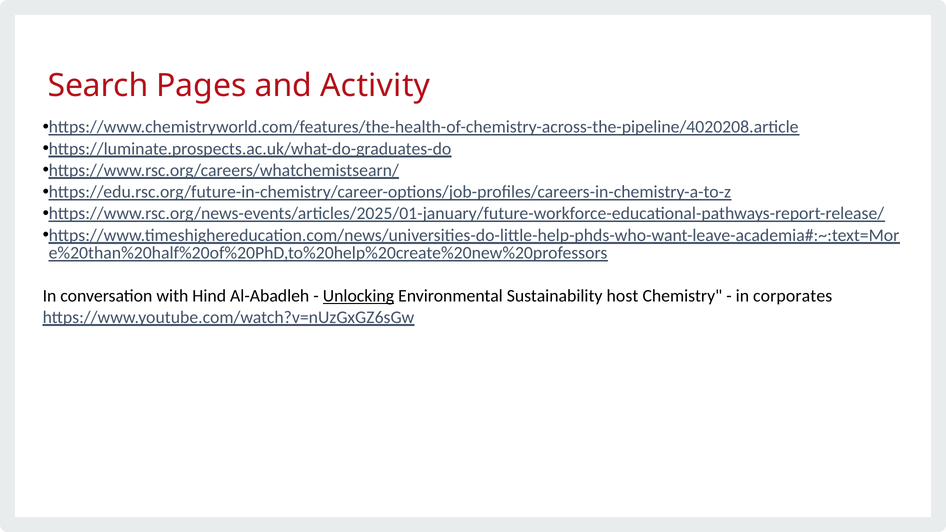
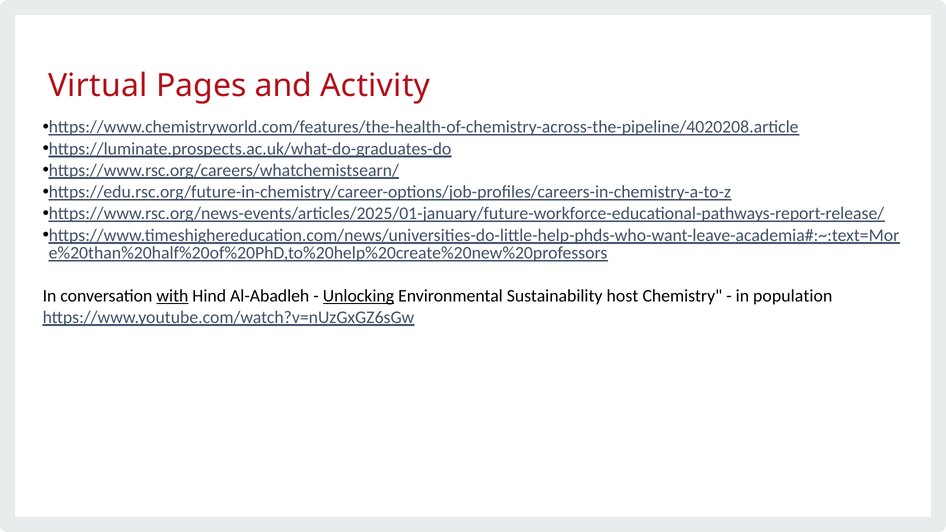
Search: Search -> Virtual (98, 86)
with underline: none -> present (172, 296)
corporates: corporates -> population (793, 296)
